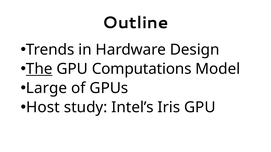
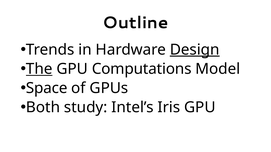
Design underline: none -> present (195, 50)
Large: Large -> Space (47, 88)
Host: Host -> Both (43, 108)
